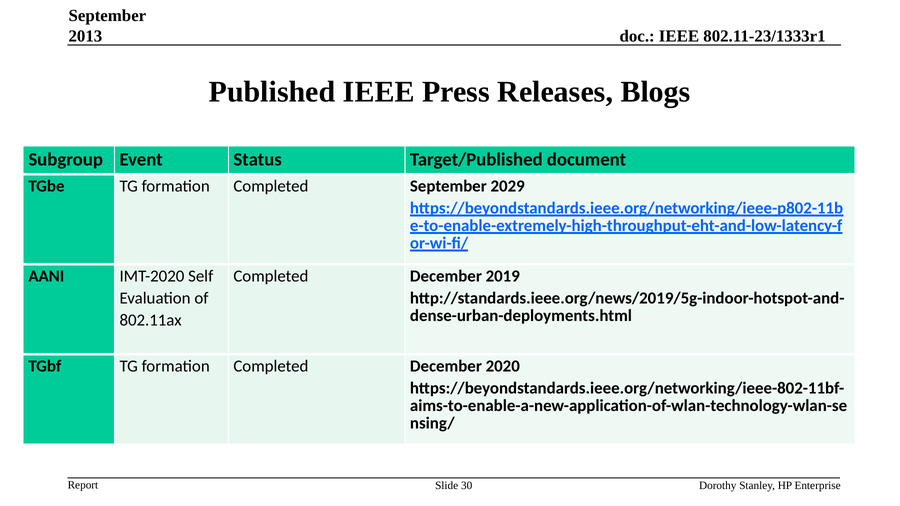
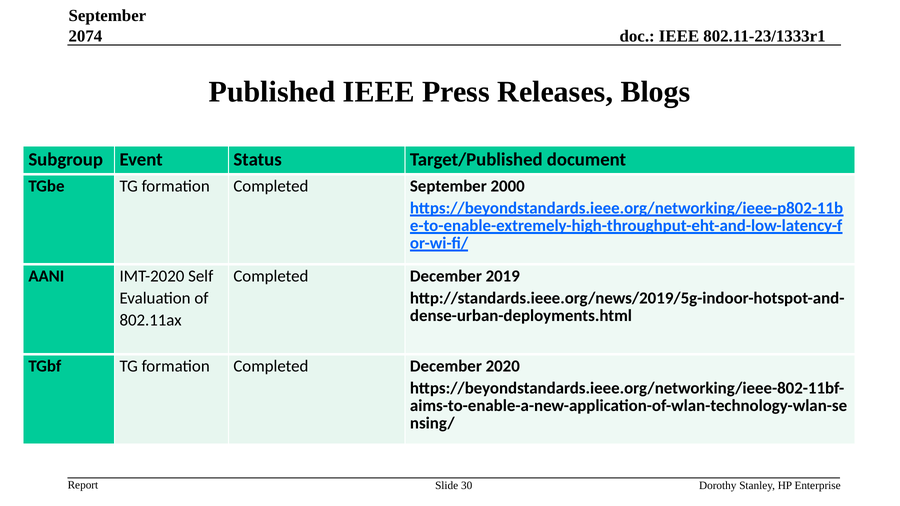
2013: 2013 -> 2074 (85, 36)
2029: 2029 -> 2000 (508, 186)
